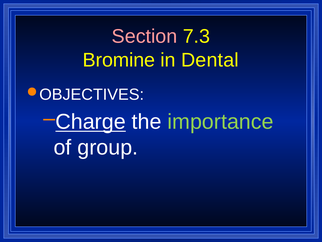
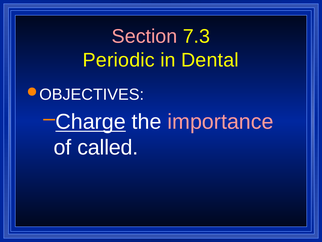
Bromine: Bromine -> Periodic (119, 60)
importance colour: light green -> pink (220, 122)
group: group -> called (108, 147)
